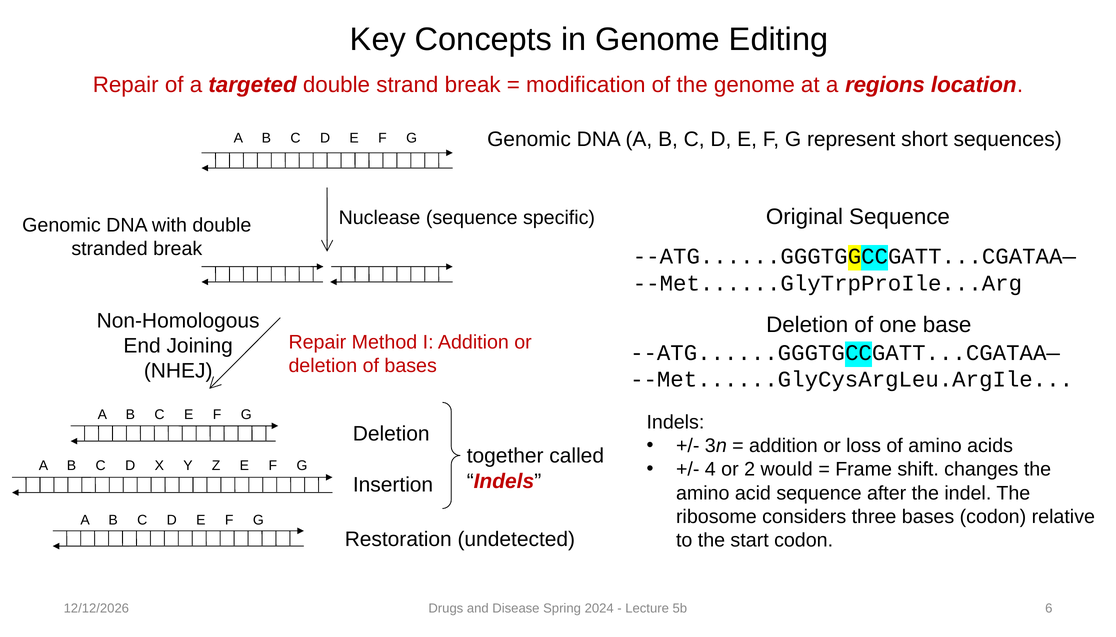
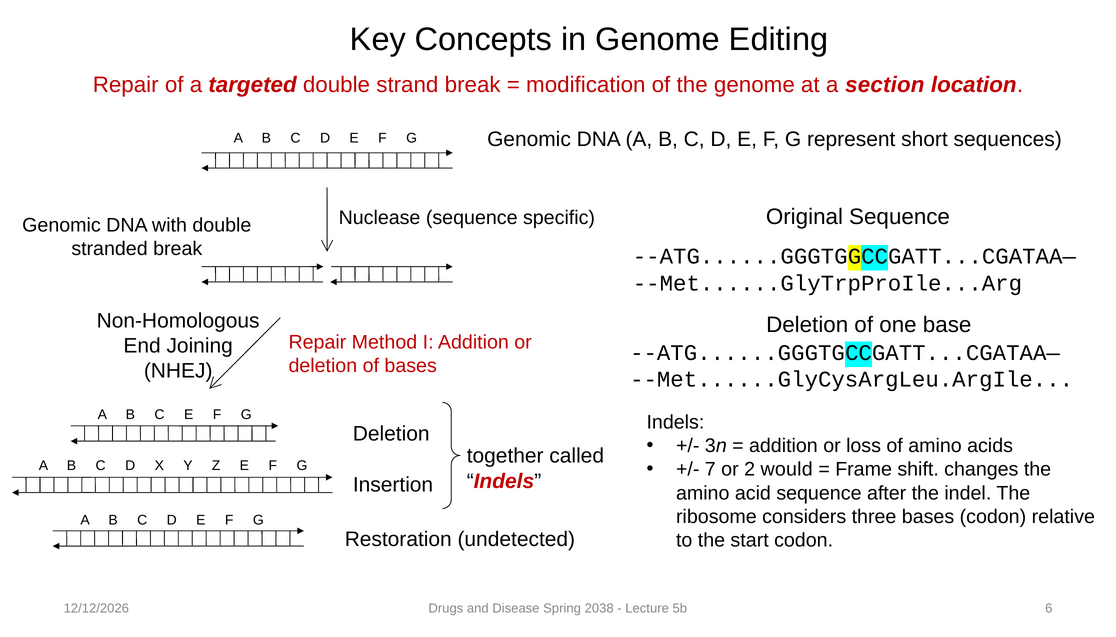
regions: regions -> section (885, 85)
4: 4 -> 7 (710, 469)
2024: 2024 -> 2038 (599, 608)
